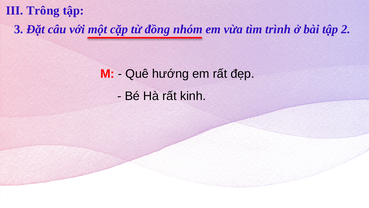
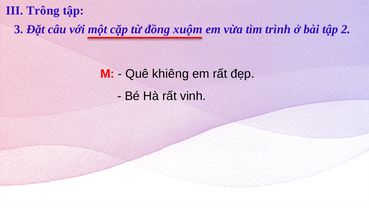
nhóm: nhóm -> xuộm (188, 29)
hướng: hướng -> khiêng (170, 74)
kinh: kinh -> vinh (193, 96)
